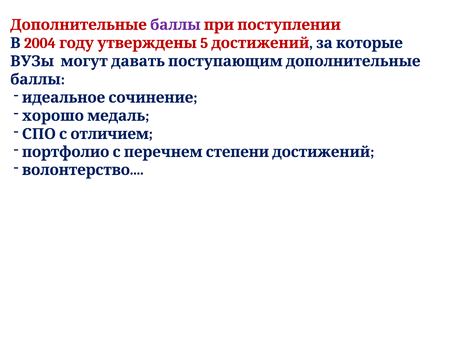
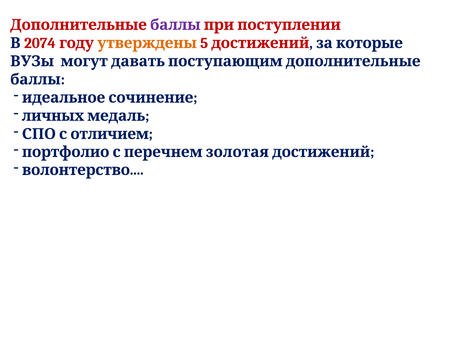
2004: 2004 -> 2074 (40, 43)
утверждены colour: red -> orange (147, 43)
хорошо: хорошо -> личных (53, 116)
степени: степени -> золотая (237, 152)
